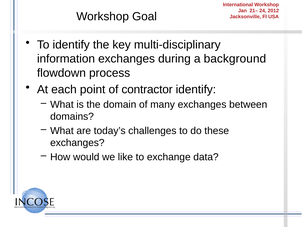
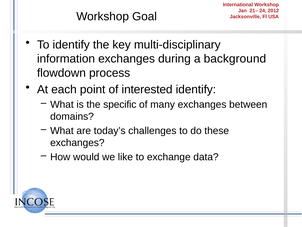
contractor: contractor -> interested (147, 89)
domain: domain -> specific (120, 104)
